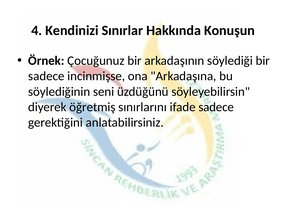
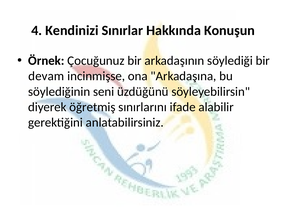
sadece: sadece -> devam (46, 76)
ifade sadece: sadece -> alabilir (216, 107)
